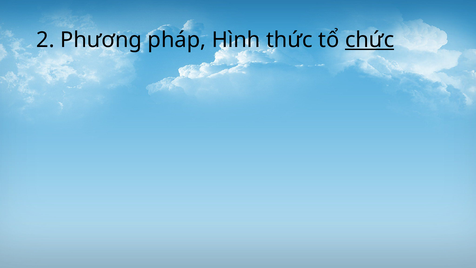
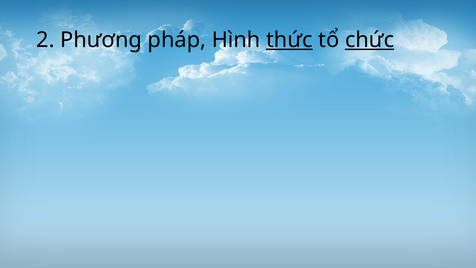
thức underline: none -> present (289, 40)
